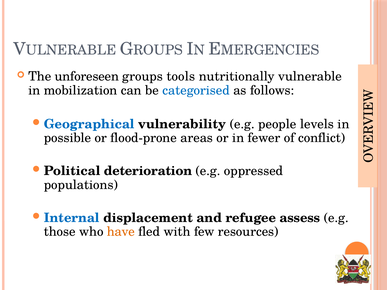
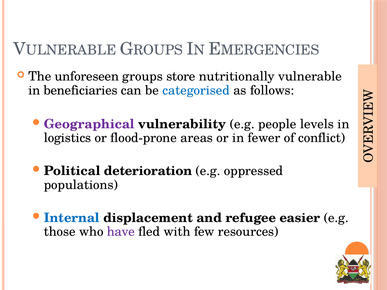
tools: tools -> store (181, 77)
mobilization: mobilization -> beneficiaries (81, 90)
Geographical colour: blue -> purple (89, 124)
possible: possible -> logistics (68, 138)
assess: assess -> easier (300, 218)
have colour: orange -> purple (121, 232)
